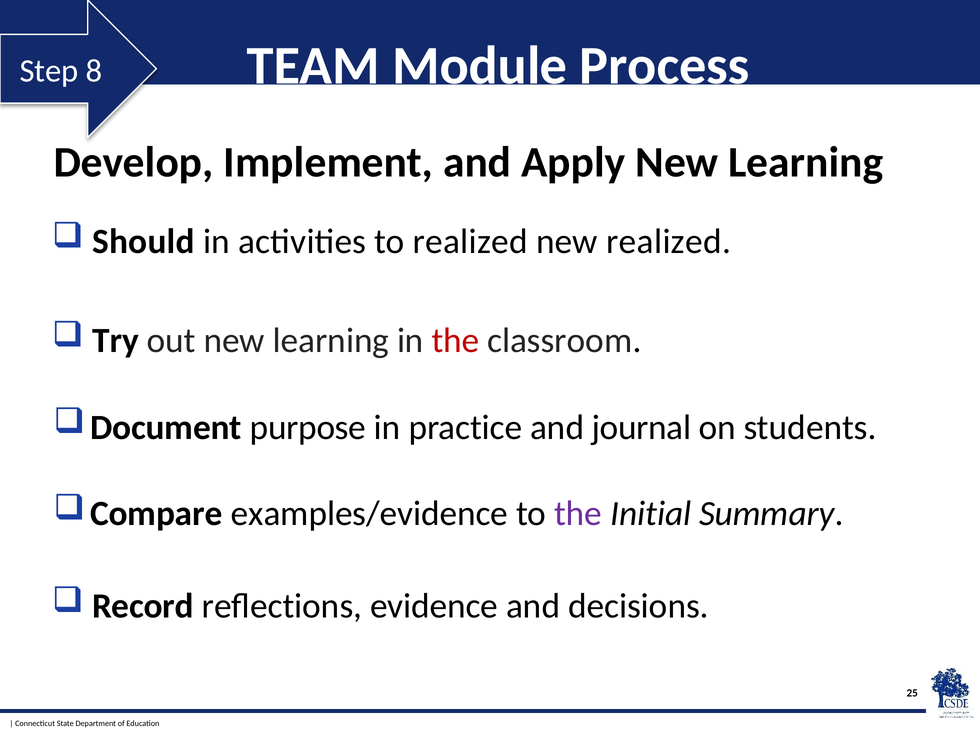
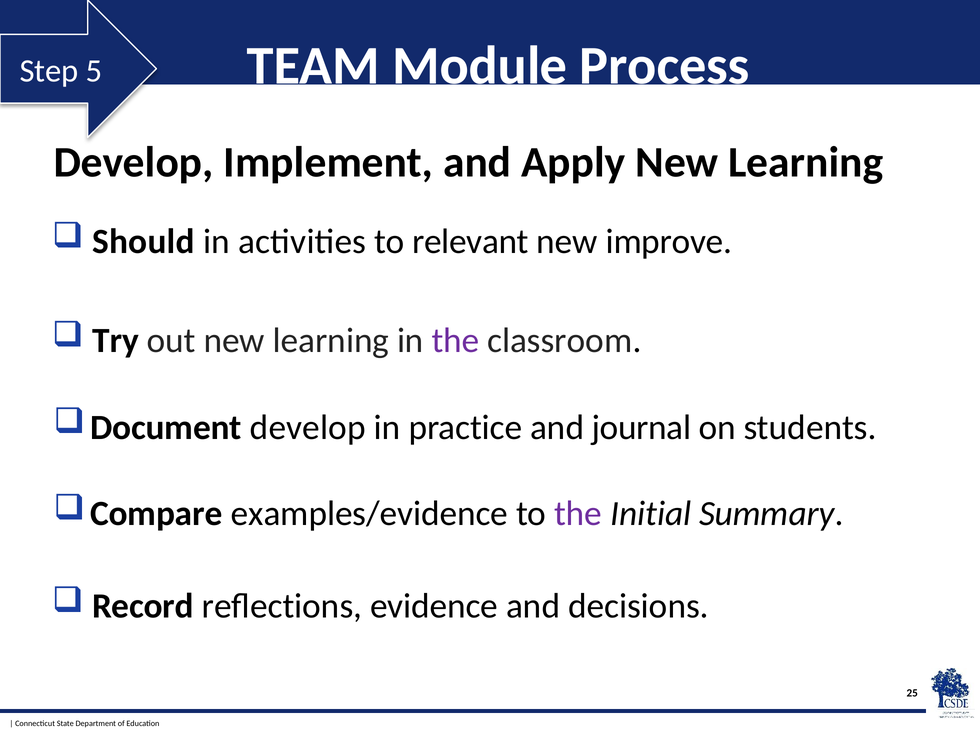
8: 8 -> 5 (94, 71)
to realized: realized -> relevant (471, 242)
new realized: realized -> improve (669, 242)
the colour: red -> purple (455, 341)
Document purpose: purpose -> develop (308, 428)
